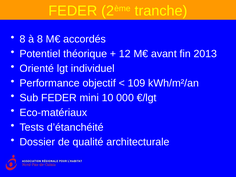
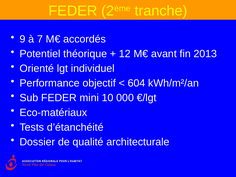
8: 8 -> 9 (22, 39)
à 8: 8 -> 7 (40, 39)
109: 109 -> 604 (136, 83)
